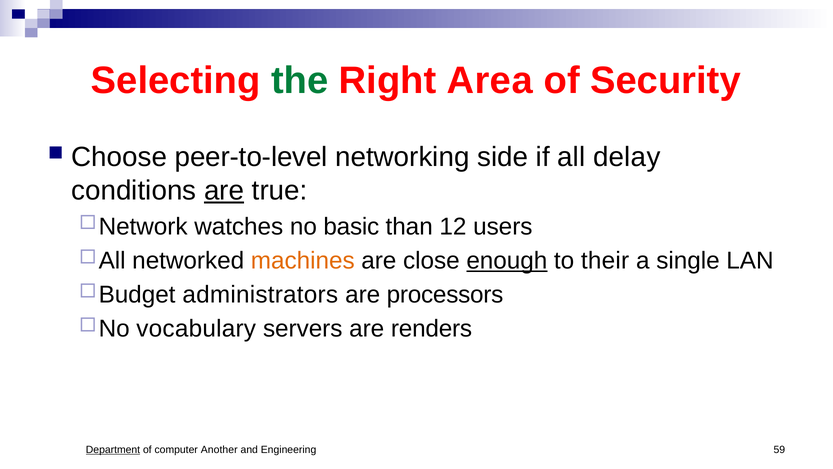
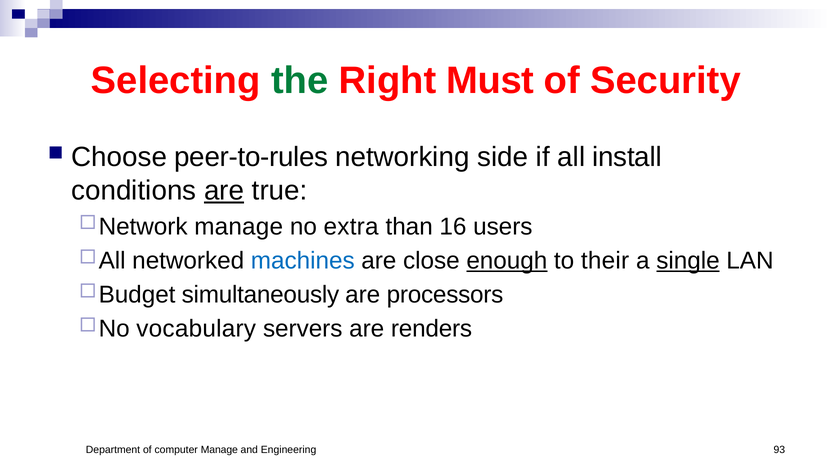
Area: Area -> Must (490, 81)
peer-to-level: peer-to-level -> peer-to-rules (251, 157)
delay: delay -> install (627, 157)
watches: watches -> manage (239, 226)
basic: basic -> extra (351, 226)
12: 12 -> 16 (453, 226)
machines colour: orange -> blue (303, 260)
single underline: none -> present (688, 260)
administrators: administrators -> simultaneously (260, 294)
Department underline: present -> none (113, 449)
computer Another: Another -> Manage (219, 449)
59: 59 -> 93 (779, 449)
